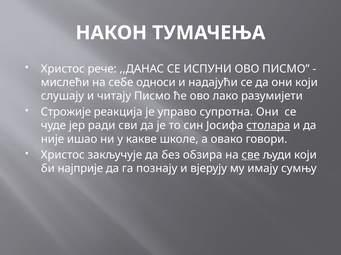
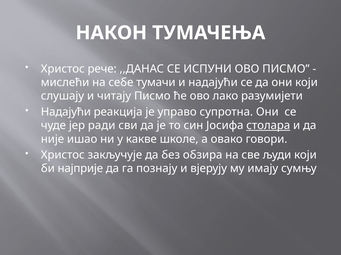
односи: односи -> тумачи (156, 83)
Строжије: Строжије -> Надајући (66, 112)
све underline: present -> none (251, 155)
